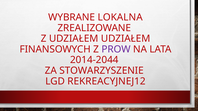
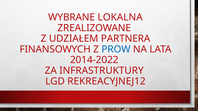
UDZIAŁEM UDZIAŁEM: UDZIAŁEM -> PARTNERA (126, 39)
PROW colour: purple -> blue (116, 49)
2014-2044: 2014-2044 -> 2014-2022 (94, 60)
STOWARZYSZENIE: STOWARZYSZENIE -> INFRASTRUKTURY (101, 71)
